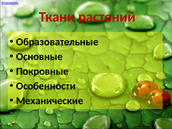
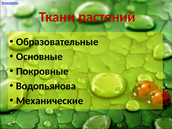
Особенности: Особенности -> Водопьянова (46, 86)
